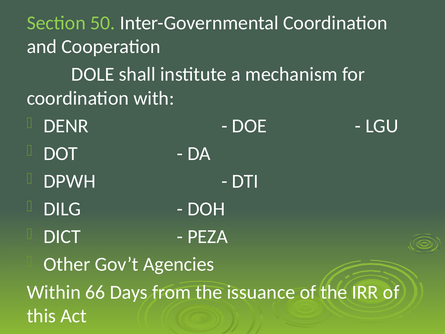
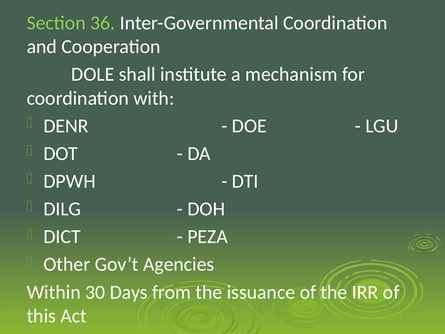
50: 50 -> 36 (103, 23)
66: 66 -> 30 (95, 292)
